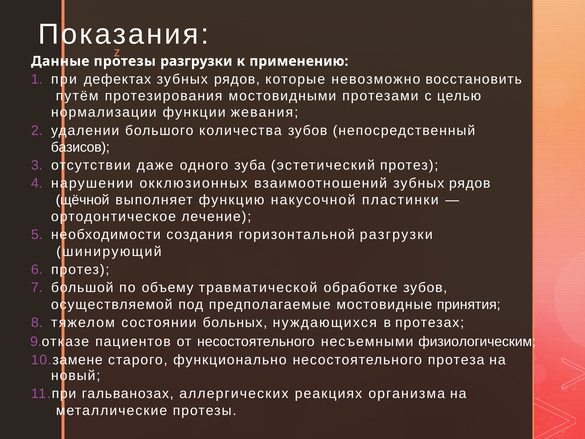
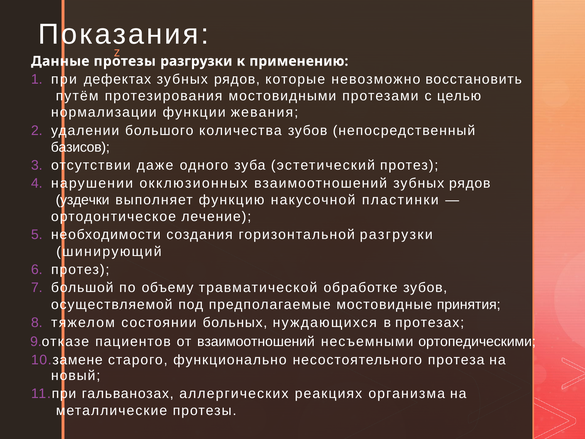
щёчной: щёчной -> уздечки (83, 200)
от несостоятельного: несостоятельного -> взаимоотношений (256, 341)
физиологическим: физиологическим -> ортопедическими (477, 341)
